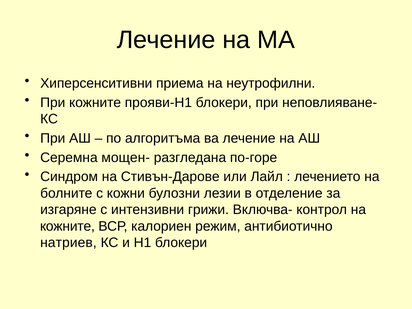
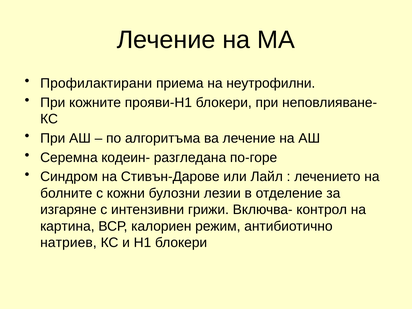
Хиперсенситивни: Хиперсенситивни -> Профилактирани (96, 83)
мощен-: мощен- -> кодеин- (126, 158)
кожните: кожните -> картина (67, 226)
